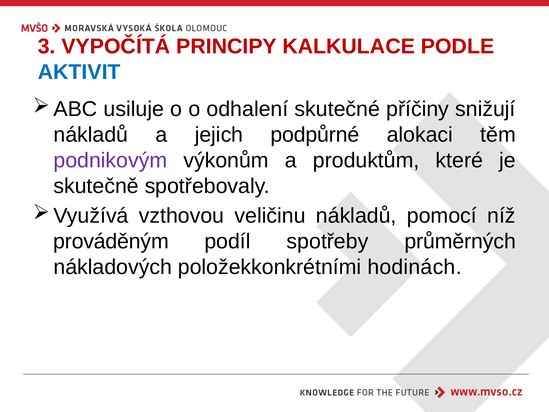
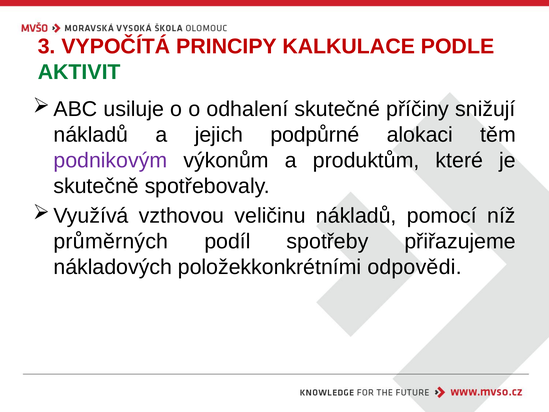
AKTIVIT colour: blue -> green (79, 72)
prováděným: prováděným -> průměrných (111, 241)
průměrných: průměrných -> přiřazujeme (460, 241)
hodinách: hodinách -> odpovědi (414, 267)
